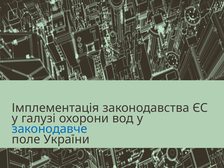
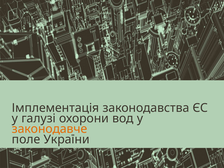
законодавче colour: blue -> orange (50, 129)
